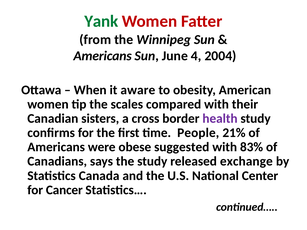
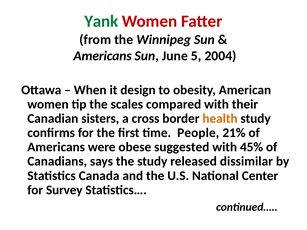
4: 4 -> 5 (196, 56)
aware: aware -> design (138, 90)
health colour: purple -> orange (220, 119)
83%: 83% -> 45% (252, 147)
exchange: exchange -> dissimilar (246, 162)
Cancer: Cancer -> Survey (64, 190)
